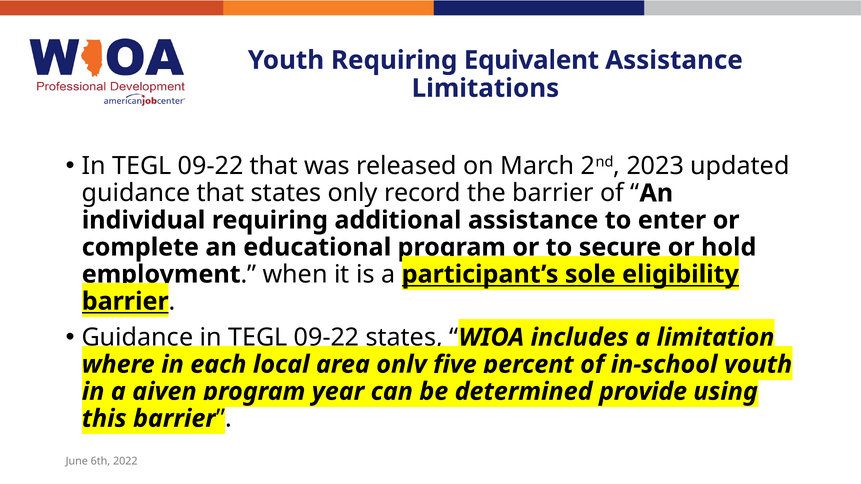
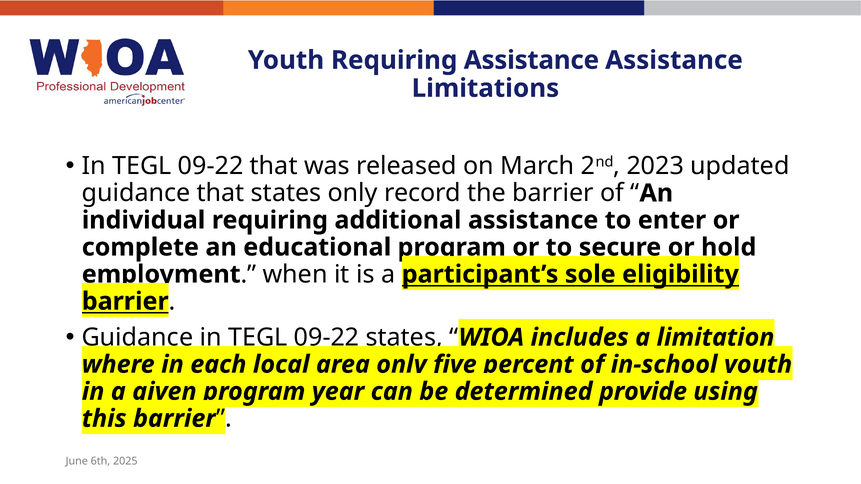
Requiring Equivalent: Equivalent -> Assistance (531, 60)
2022: 2022 -> 2025 (125, 462)
